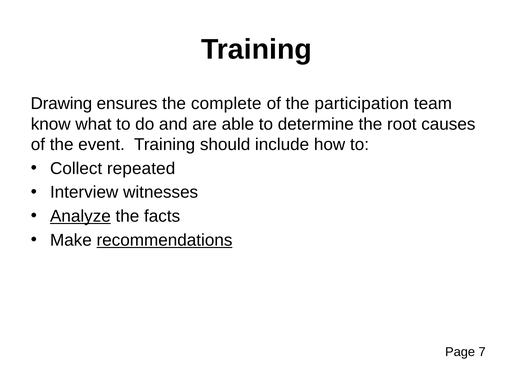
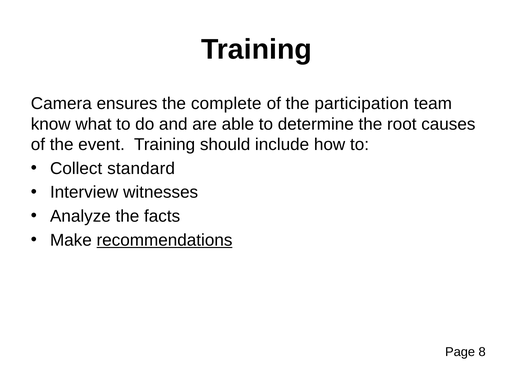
Drawing: Drawing -> Camera (61, 104)
repeated: repeated -> standard (141, 169)
Analyze underline: present -> none (80, 217)
7: 7 -> 8 (482, 353)
